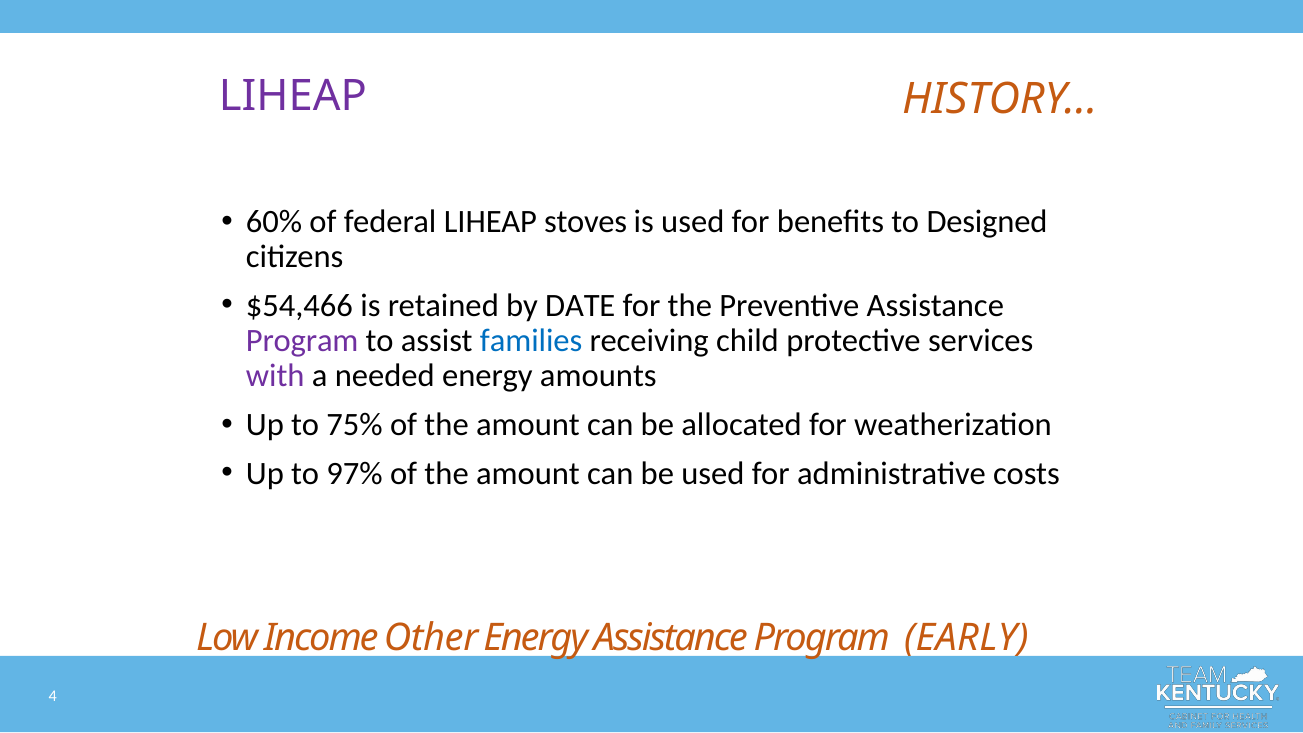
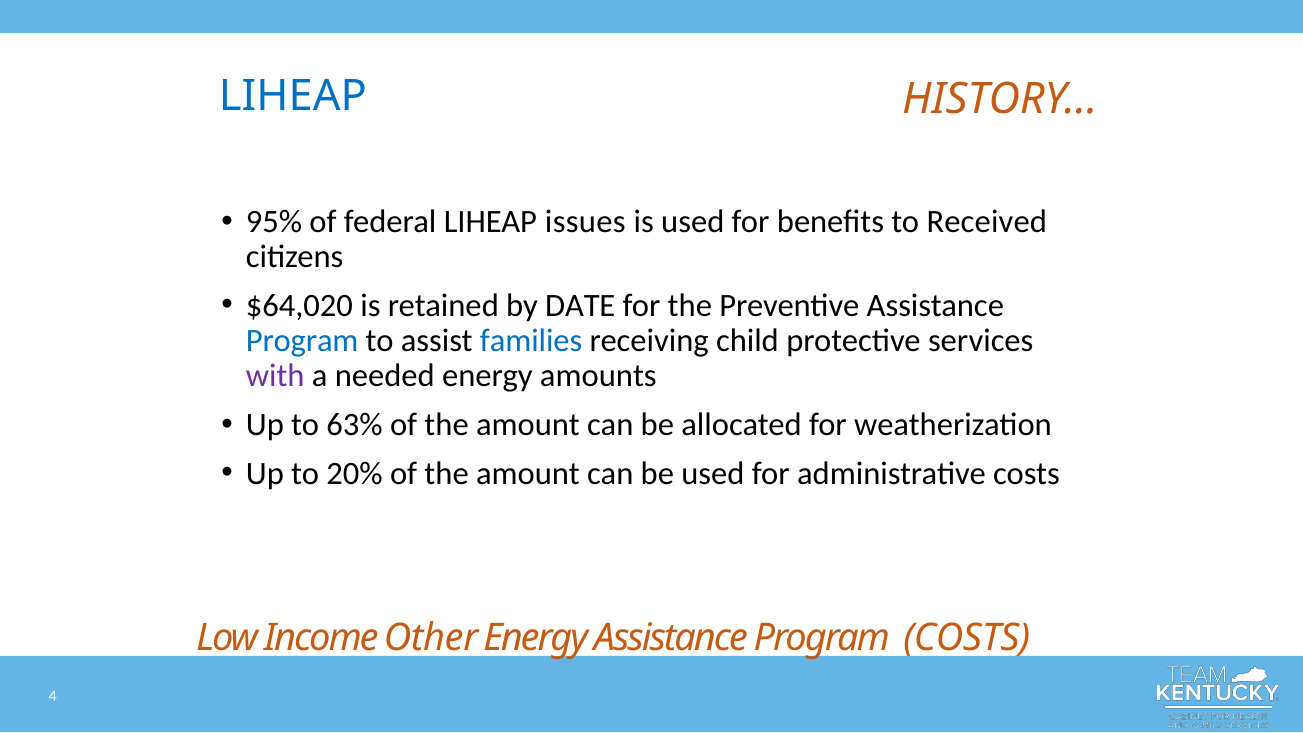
LIHEAP colour: purple -> blue (293, 97)
60%: 60% -> 95% (274, 222)
stoves: stoves -> issues (585, 222)
Designed: Designed -> Received (987, 222)
$54,466: $54,466 -> $64,020 (299, 305)
Program colour: purple -> blue (302, 341)
75%: 75% -> 63% (355, 425)
97%: 97% -> 20% (355, 473)
Program EARLY: EARLY -> COSTS (967, 638)
